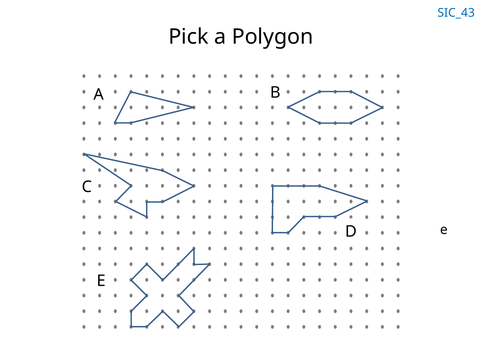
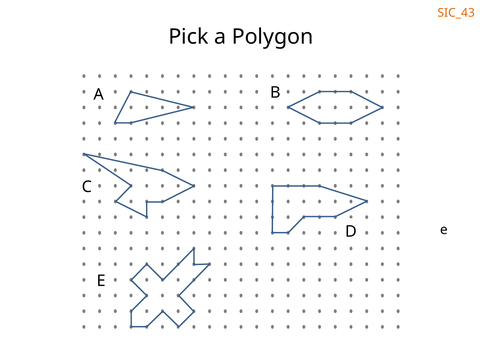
SIC_43 colour: blue -> orange (456, 13)
